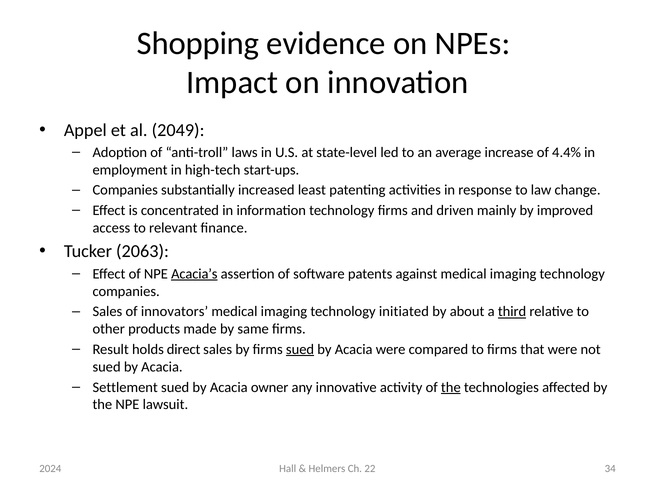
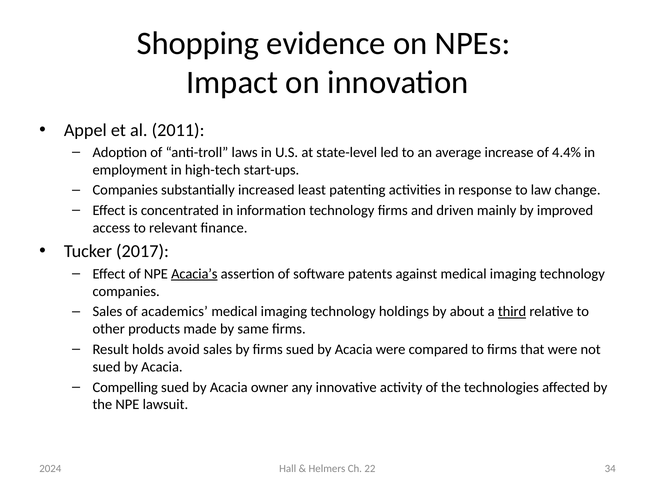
2049: 2049 -> 2011 (178, 130)
2063: 2063 -> 2017 (142, 252)
innovators: innovators -> academics (174, 312)
initiated: initiated -> holdings (404, 312)
direct: direct -> avoid (183, 350)
sued underline: present -> none (300, 350)
Settlement: Settlement -> Compelling (125, 387)
the underline: present -> none (451, 387)
